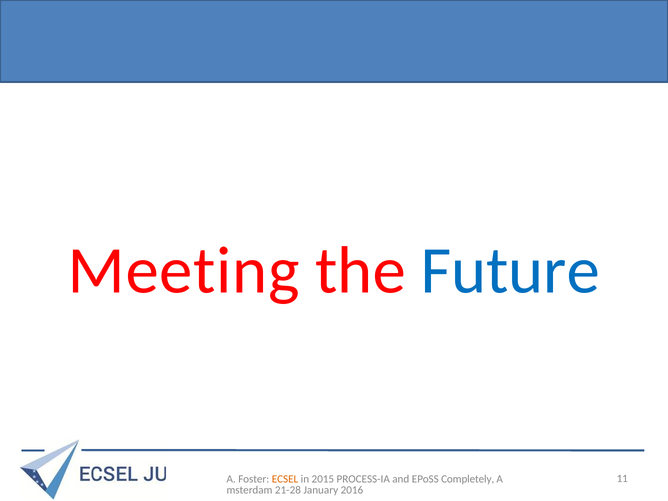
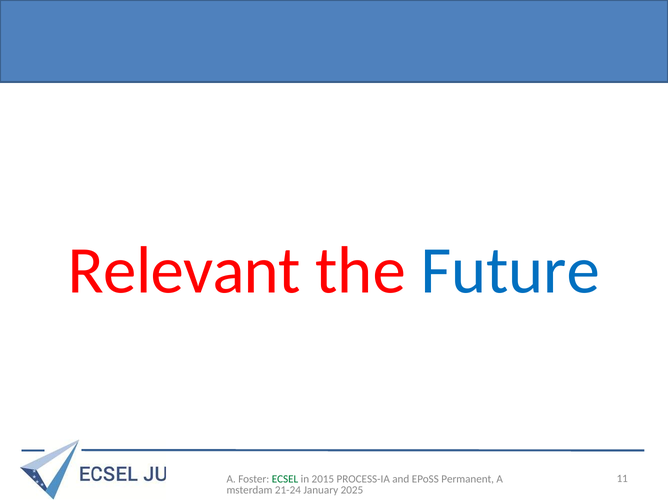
Meeting: Meeting -> Relevant (184, 271)
ECSEL colour: orange -> green (285, 479)
Completely: Completely -> Permanent (468, 479)
21-28: 21-28 -> 21-24 (288, 490)
2016: 2016 -> 2025 (352, 490)
